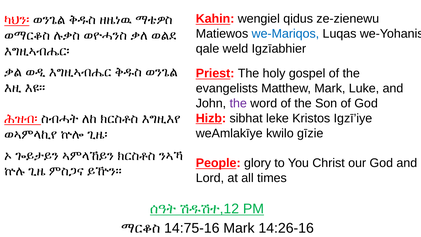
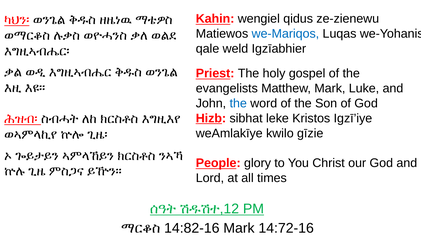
the colour: purple -> blue (238, 103)
14:75-16: 14:75-16 -> 14:82-16 (192, 228)
14:26-16: 14:26-16 -> 14:72-16 (286, 228)
